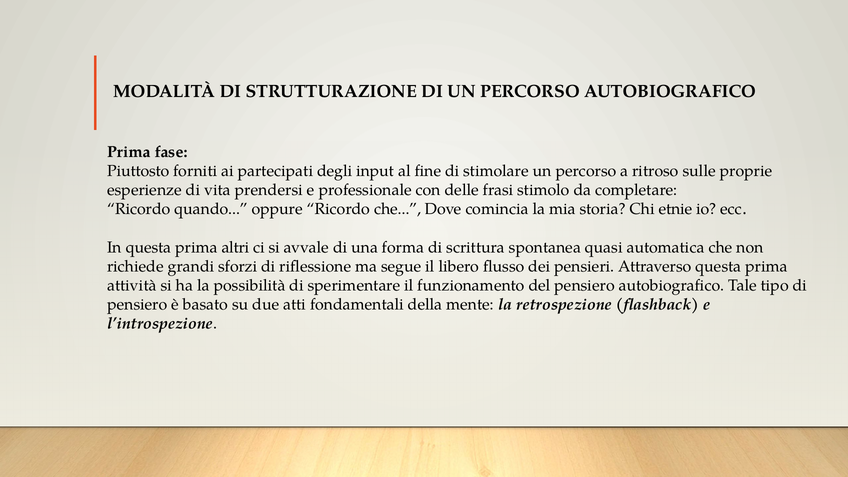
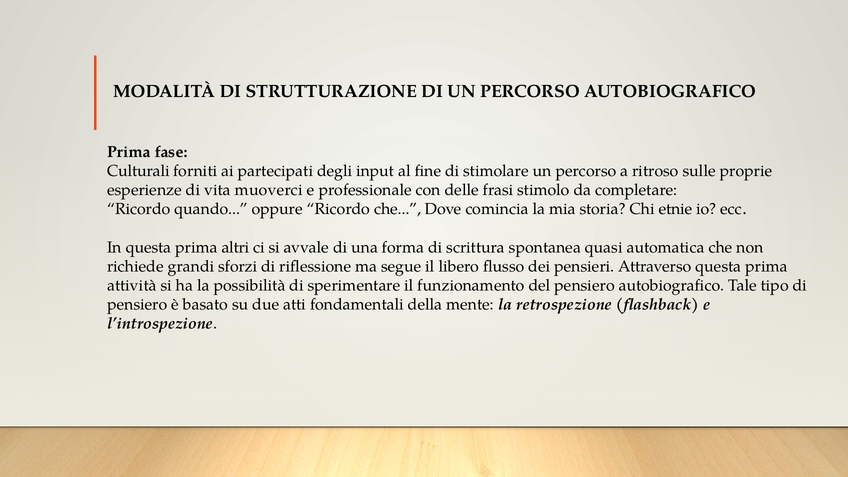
Piuttosto: Piuttosto -> Culturali (138, 171)
prendersi: prendersi -> muoverci (269, 190)
